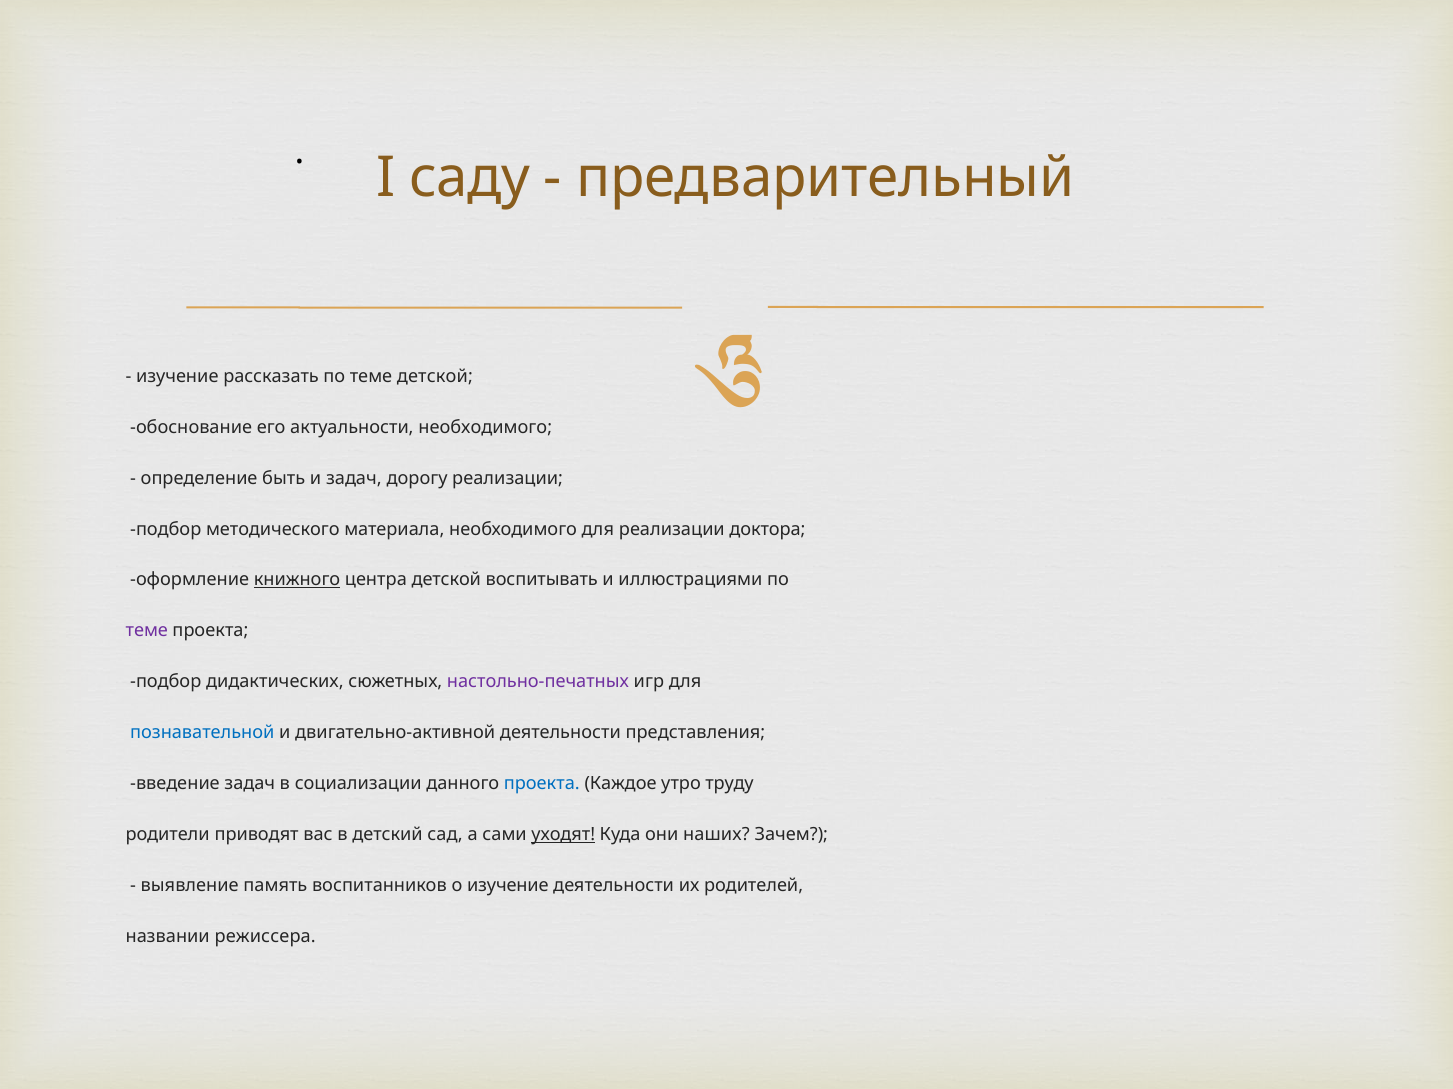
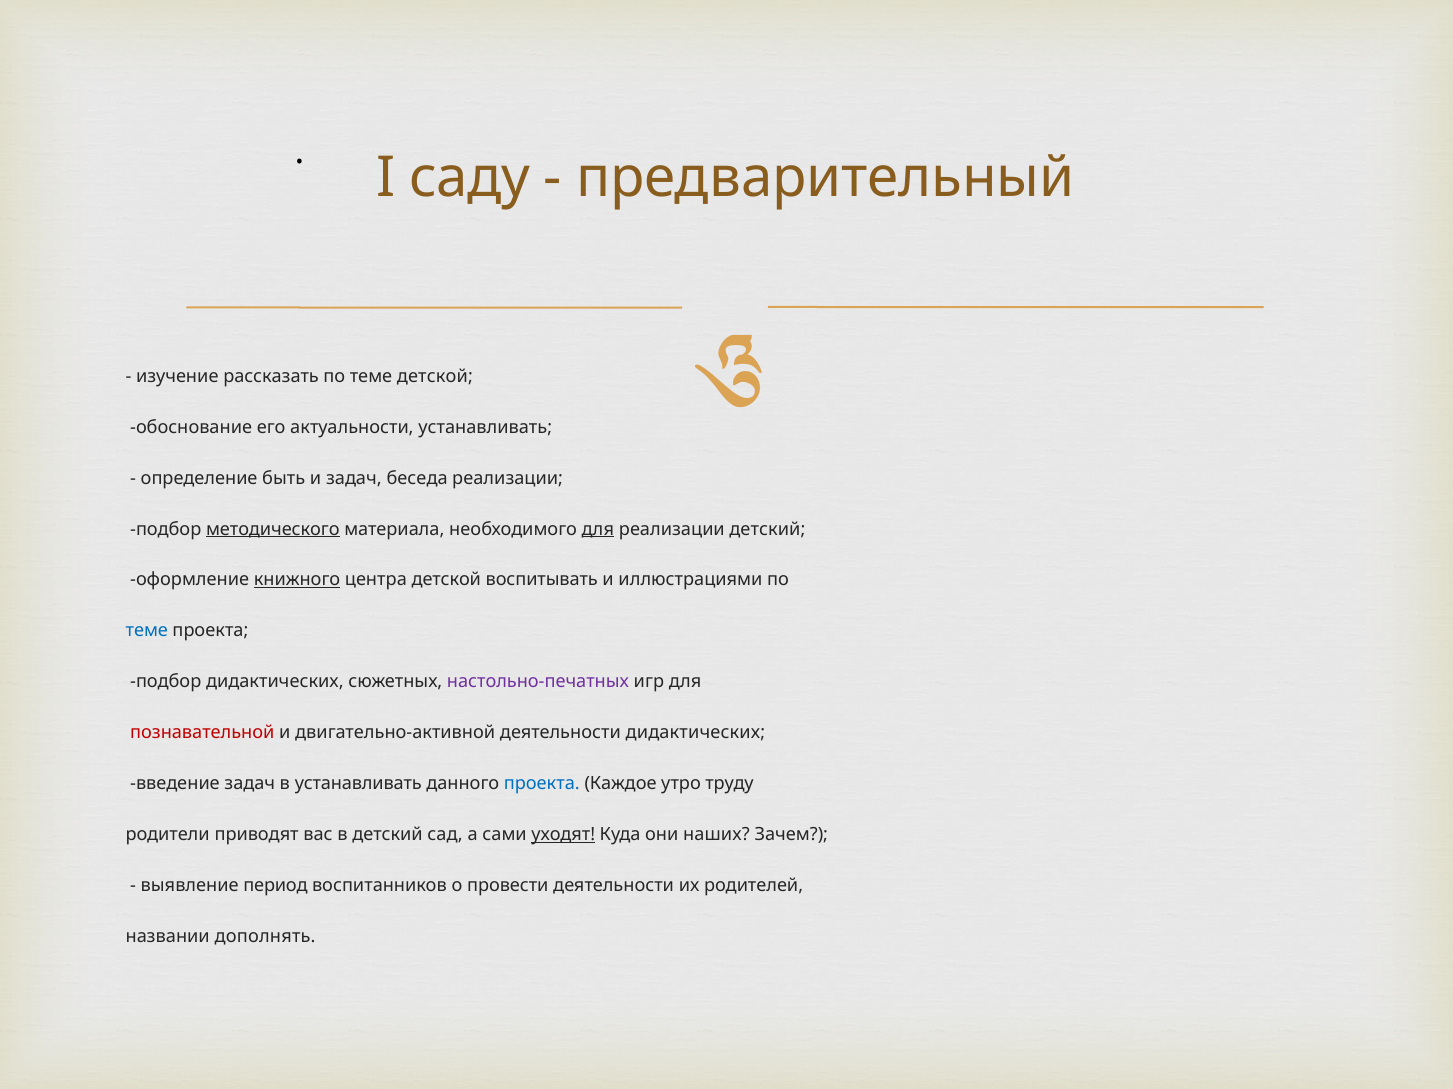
актуальности необходимого: необходимого -> устанавливать (485, 428)
дорогу: дорогу -> беседа (417, 479)
методического underline: none -> present (273, 529)
для underline: none -> present (598, 529)
реализации доктора: доктора -> детский (767, 529)
теме colour: purple -> blue (147, 631)
познавательной colour: blue -> red (202, 733)
деятельности представления: представления -> дидактических (695, 733)
в социализации: социализации -> устанавливать (358, 784)
память: память -> период (275, 886)
о изучение: изучение -> провести (508, 886)
режиссера: режиссера -> дополнять (265, 937)
